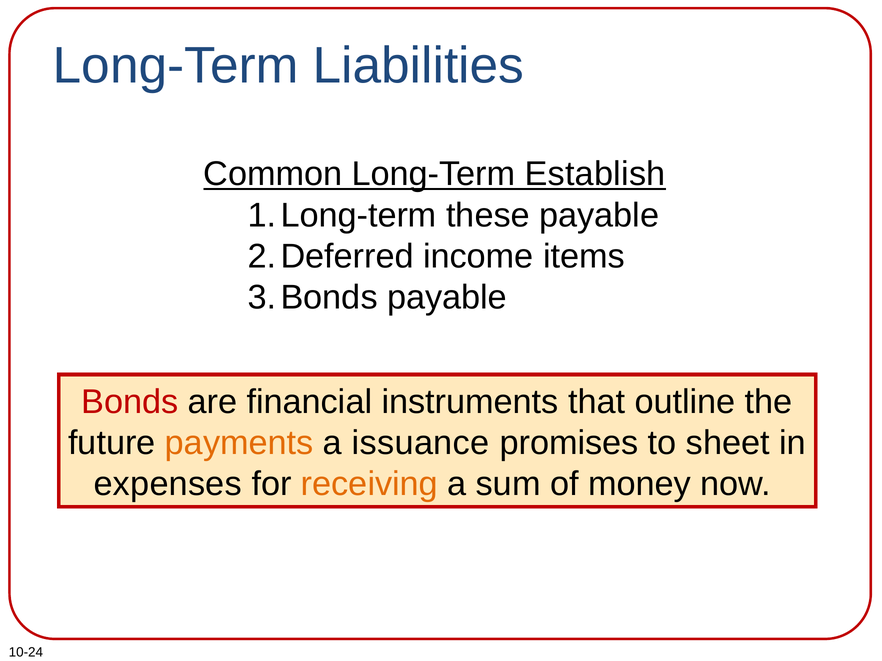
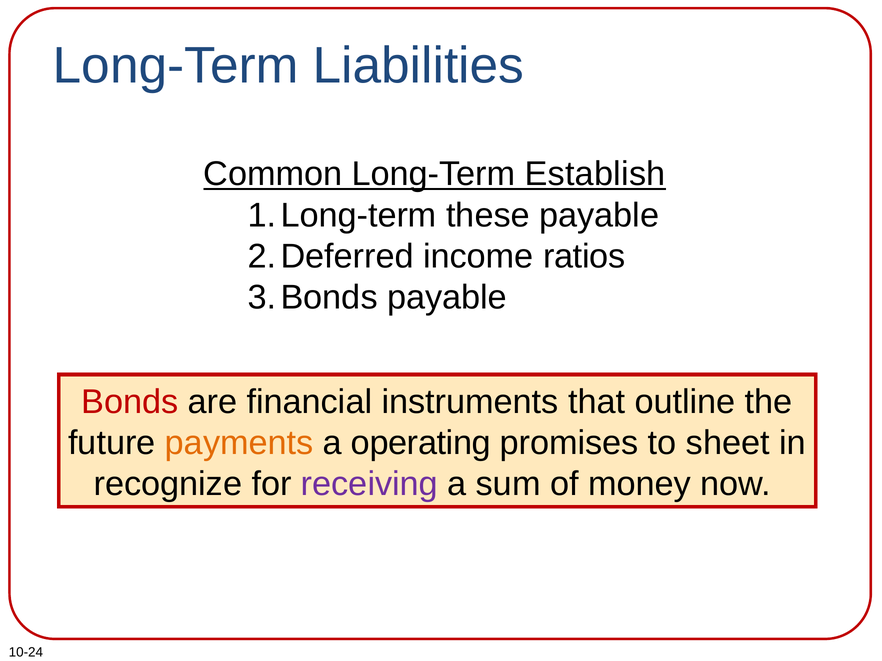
items: items -> ratios (584, 257)
issuance: issuance -> operating (421, 443)
expenses: expenses -> recognize (168, 485)
receiving colour: orange -> purple (369, 485)
